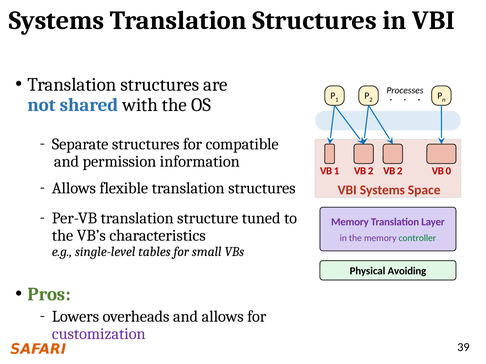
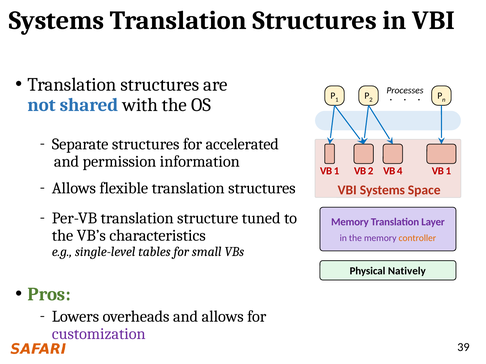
compatible: compatible -> accelerated (242, 144)
2 VB 2: 2 -> 4 (400, 171)
0: 0 -> 1 (448, 171)
controller colour: green -> orange (417, 239)
Avoiding: Avoiding -> Natively (407, 271)
